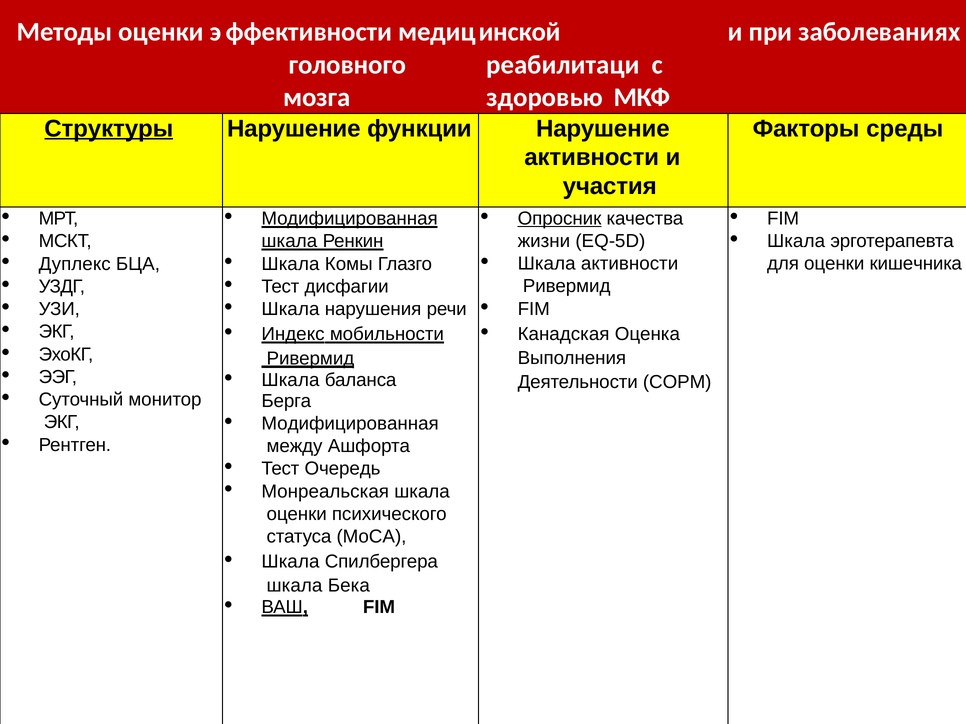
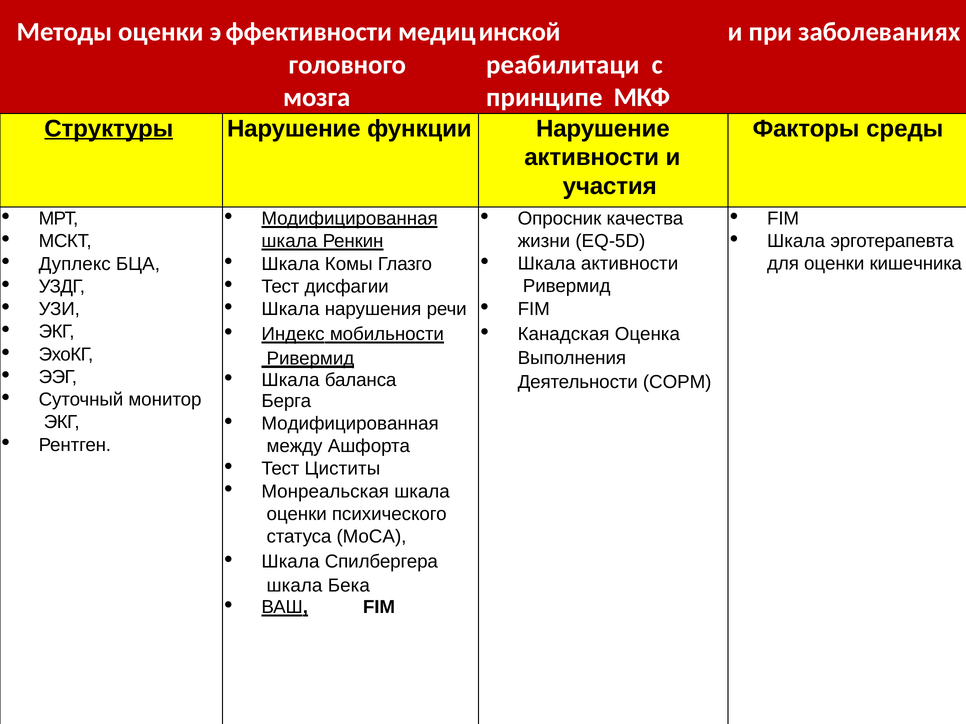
здоровью: здоровью -> принципе (545, 98)
Опросник underline: present -> none (560, 219)
Очередь: Очередь -> Циститы (342, 469)
